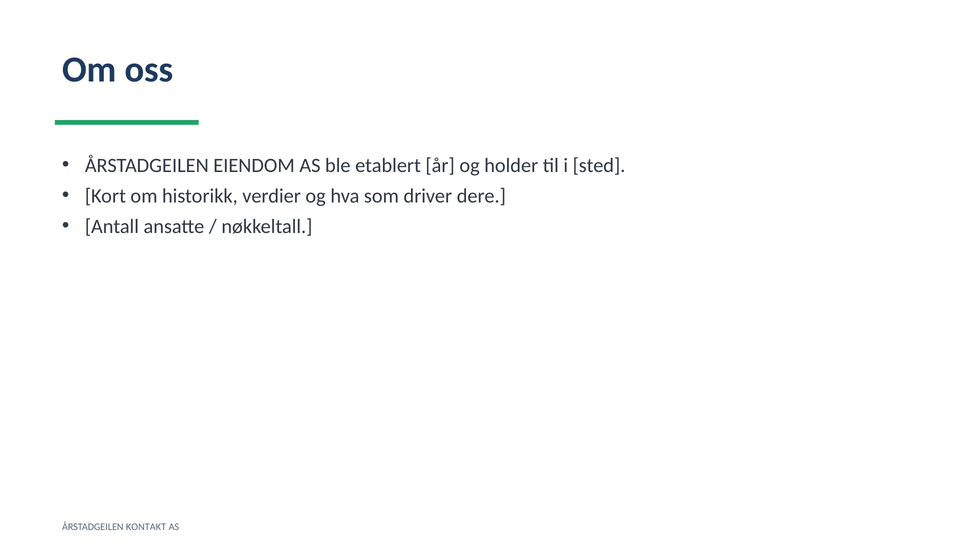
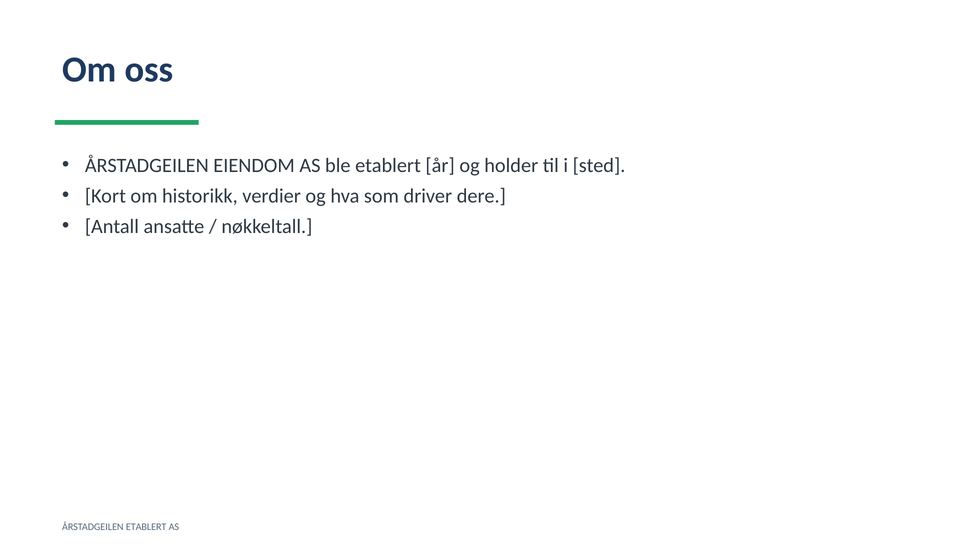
ÅRSTADGEILEN KONTAKT: KONTAKT -> ETABLERT (146, 526)
